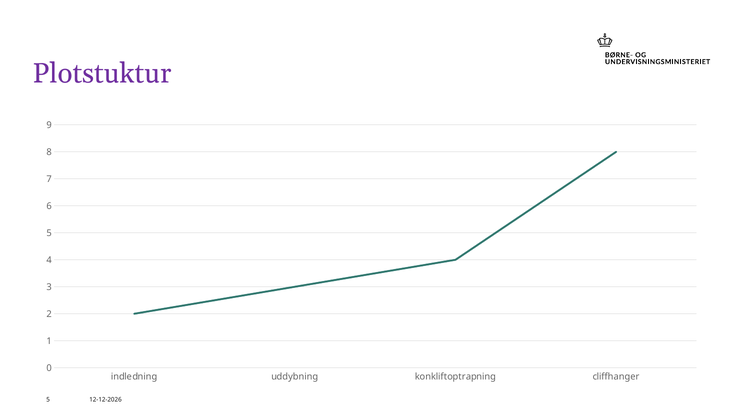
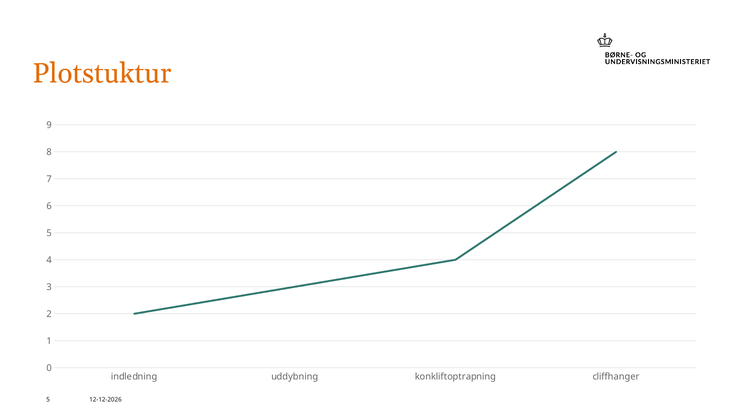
Plotstuktur colour: purple -> orange (102, 74)
